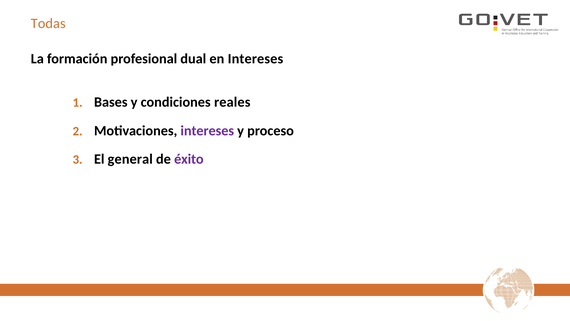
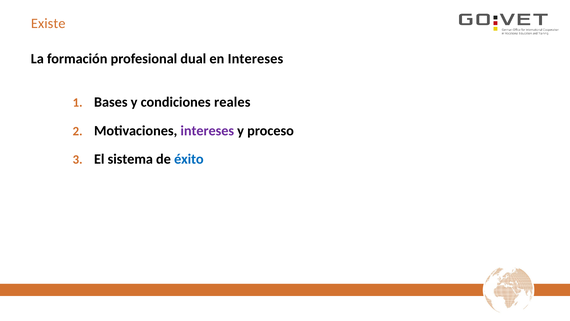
Todas: Todas -> Existe (48, 23)
general: general -> sistema (130, 159)
éxito colour: purple -> blue (189, 159)
